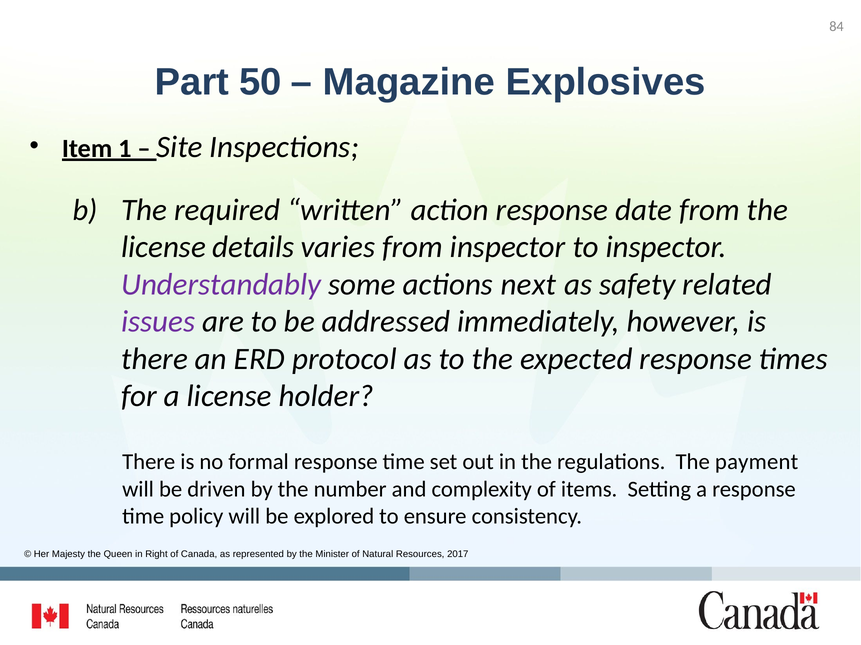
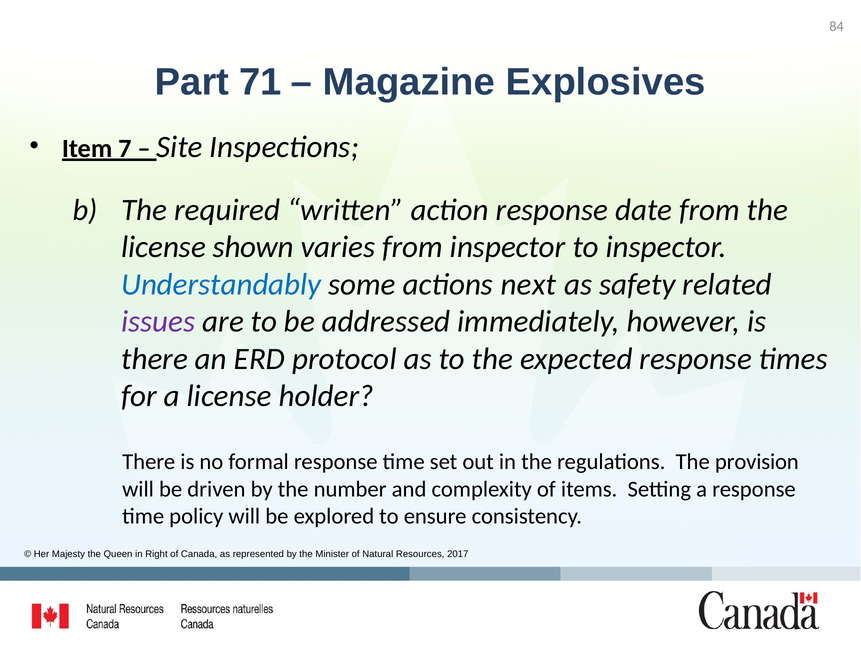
50: 50 -> 71 (260, 82)
1: 1 -> 7 (125, 149)
details: details -> shown (253, 247)
Understandably colour: purple -> blue (221, 285)
payment: payment -> provision (757, 462)
